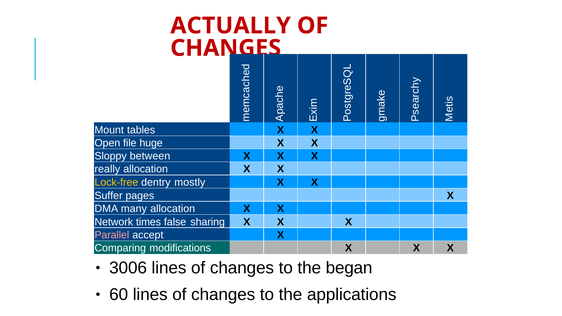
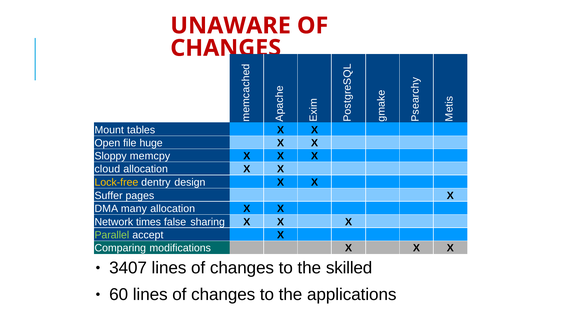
ACTUALLY: ACTUALLY -> UNAWARE (231, 26)
between: between -> memcpy (150, 156)
really: really -> cloud (107, 169)
mostly: mostly -> design (190, 182)
Parallel colour: pink -> light green (112, 235)
3006: 3006 -> 3407 (128, 268)
began: began -> skilled (349, 268)
